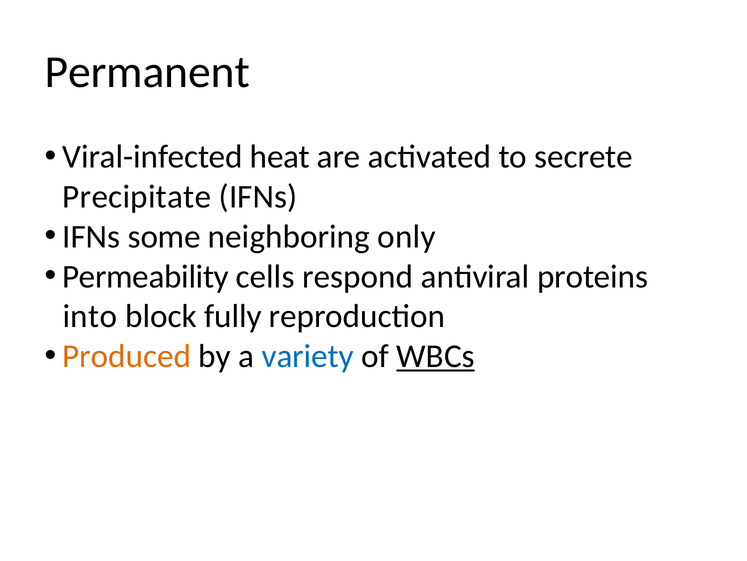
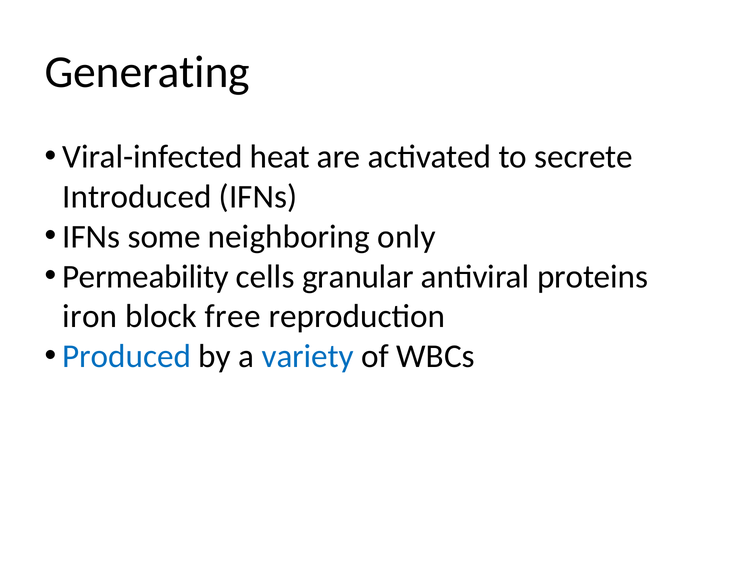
Permanent: Permanent -> Generating (147, 72)
Precipitate: Precipitate -> Introduced (137, 196)
respond: respond -> granular (358, 276)
into: into -> iron (90, 316)
fully: fully -> free (233, 316)
Produced colour: orange -> blue (127, 356)
WBCs underline: present -> none (436, 356)
